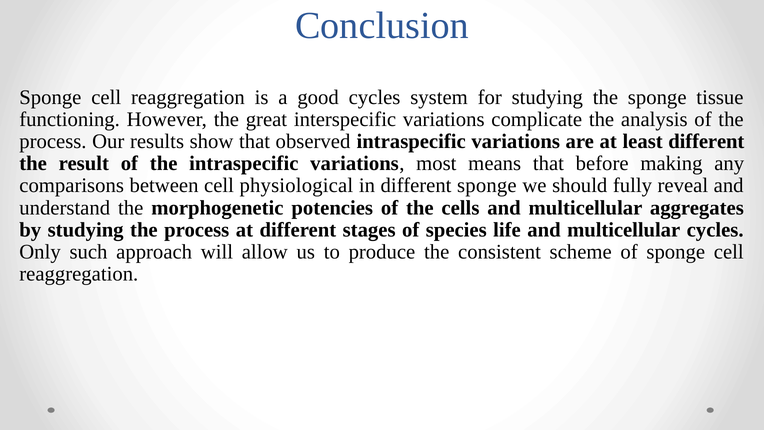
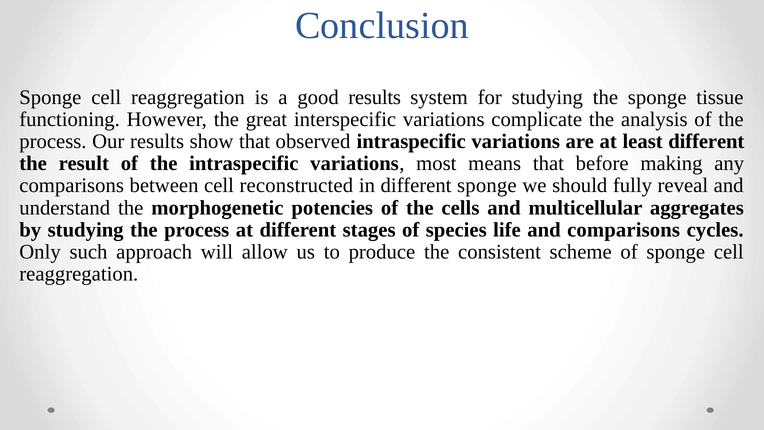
good cycles: cycles -> results (375, 97)
physiological: physiological -> reconstructed (296, 186)
life and multicellular: multicellular -> comparisons (624, 230)
